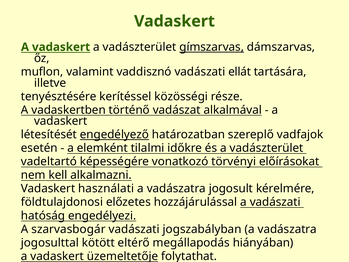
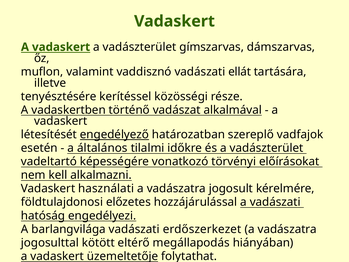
gímszarvas underline: present -> none (212, 47)
elemként: elemként -> általános (102, 148)
szarvasbogár: szarvasbogár -> barlangvilága (69, 229)
jogszabályban: jogszabályban -> erdőszerkezet (202, 229)
